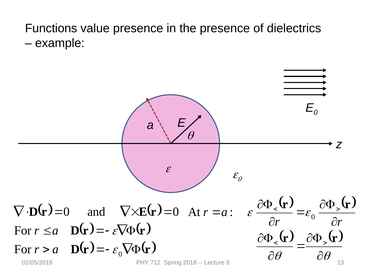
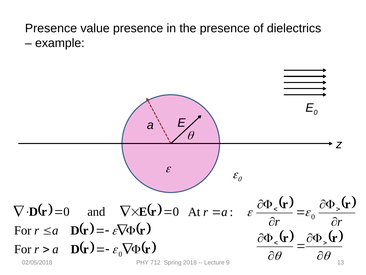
Functions: Functions -> Presence (51, 28)
